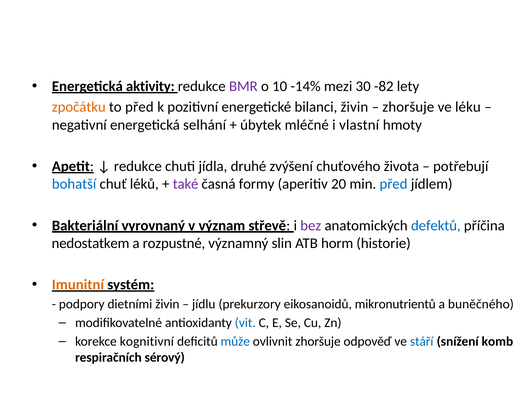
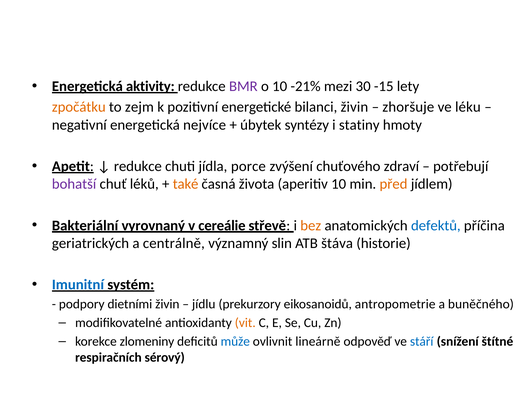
-14%: -14% -> -21% (306, 86)
-82: -82 -> -15 (384, 86)
to před: před -> zejm (139, 107)
selhání: selhání -> nejvíce (205, 125)
mléčné: mléčné -> syntézy (307, 125)
vlastní: vlastní -> statiny (359, 125)
druhé: druhé -> porce (248, 166)
života: života -> zdraví (401, 166)
bohatší colour: blue -> purple (74, 184)
také colour: purple -> orange (186, 184)
formy: formy -> života (257, 184)
aperitiv 20: 20 -> 10 (339, 184)
před colour: blue -> orange (394, 184)
význam: význam -> cereálie (222, 225)
bez colour: purple -> orange (311, 225)
nedostatkem: nedostatkem -> geriatrických (90, 243)
rozpustné: rozpustné -> centrálně (174, 243)
horm: horm -> štáva (337, 243)
Imunitní colour: orange -> blue (78, 285)
mikronutrientů: mikronutrientů -> antropometrie (395, 304)
vit colour: blue -> orange (245, 323)
kognitivní: kognitivní -> zlomeniny (147, 341)
ovlivnit zhoršuje: zhoršuje -> lineárně (318, 341)
komb: komb -> štítné (497, 341)
